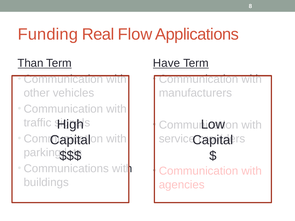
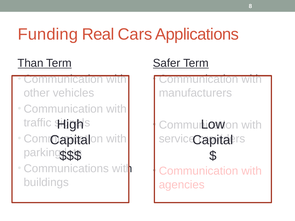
Flow: Flow -> Cars (135, 34)
Have: Have -> Safer (167, 63)
